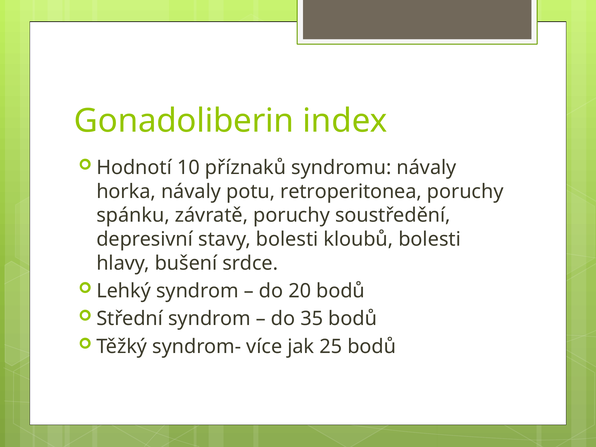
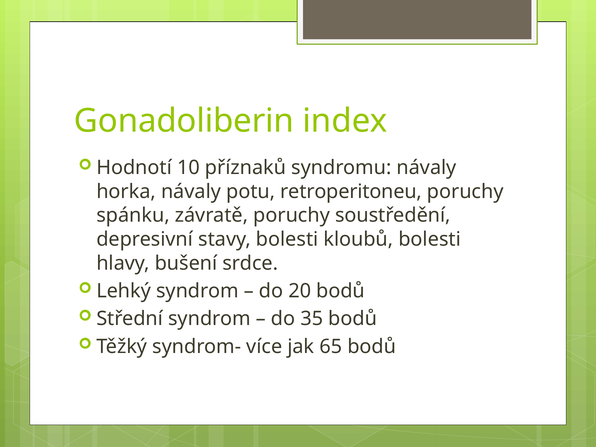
retroperitonea: retroperitonea -> retroperitoneu (351, 192)
25: 25 -> 65 (331, 347)
